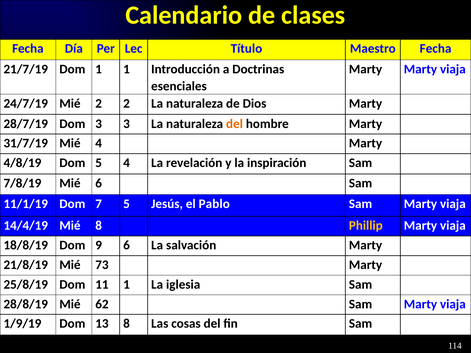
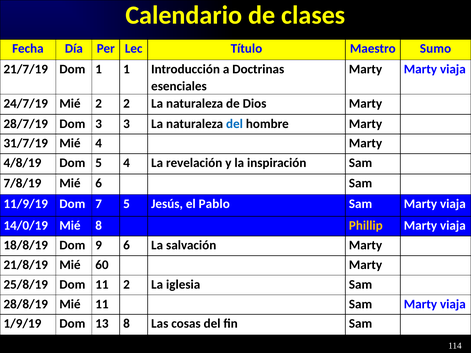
Maestro Fecha: Fecha -> Sumo (436, 49)
del colour: orange -> blue (234, 124)
11/1/19: 11/1/19 -> 11/9/19 (26, 204)
14/4/19: 14/4/19 -> 14/0/19 (26, 226)
73: 73 -> 60 (102, 265)
11 1: 1 -> 2 (127, 285)
Mié 62: 62 -> 11 (102, 304)
